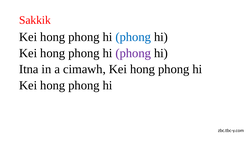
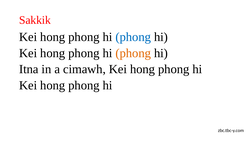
phong colour: purple -> orange (133, 53)
